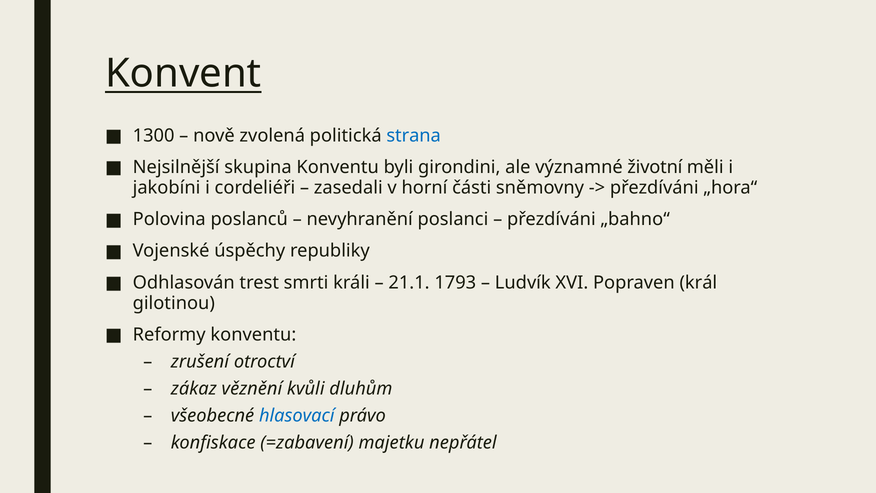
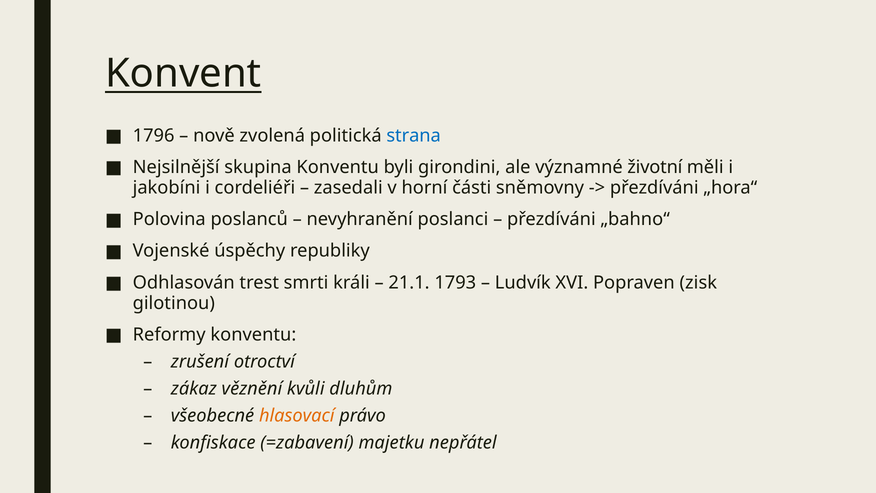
1300: 1300 -> 1796 (154, 136)
král: král -> zisk (698, 282)
hlasovací colour: blue -> orange (297, 415)
